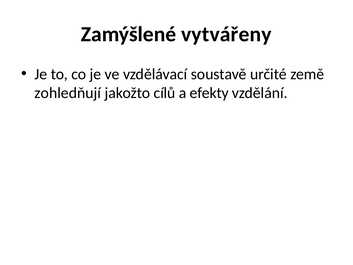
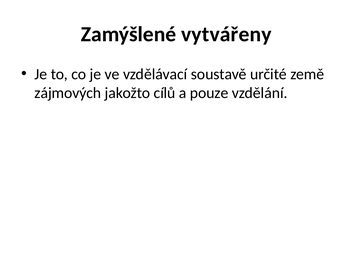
zohledňují: zohledňují -> zájmových (68, 93)
efekty: efekty -> pouze (209, 93)
